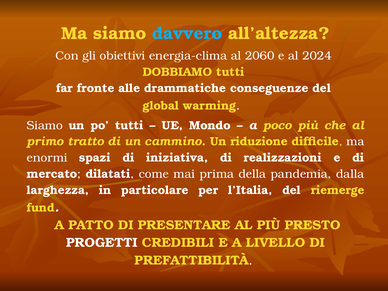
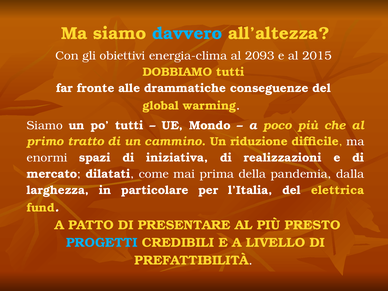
2060: 2060 -> 2093 (260, 56)
2024: 2024 -> 2015 (317, 56)
riemerge: riemerge -> elettrica (338, 190)
PROGETTI colour: white -> light blue (102, 243)
